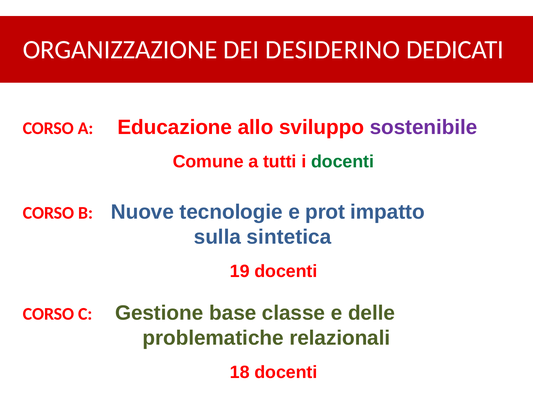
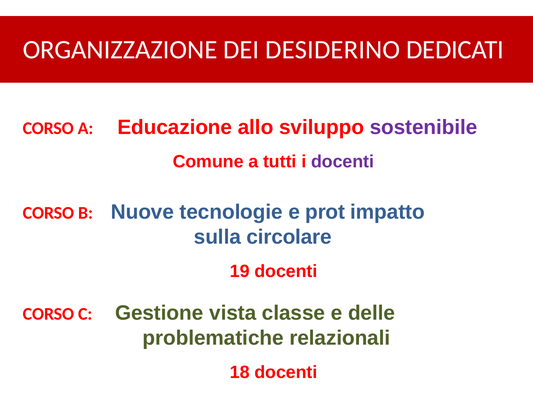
docenti colour: green -> purple (343, 162)
sintetica: sintetica -> circolare (289, 237)
base: base -> vista (233, 313)
